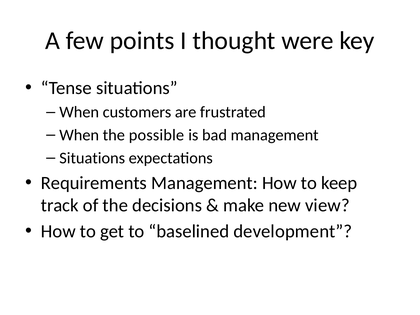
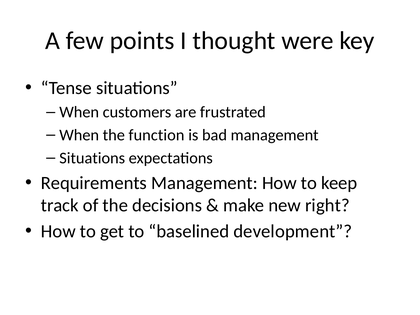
possible: possible -> function (157, 135)
view: view -> right (327, 205)
